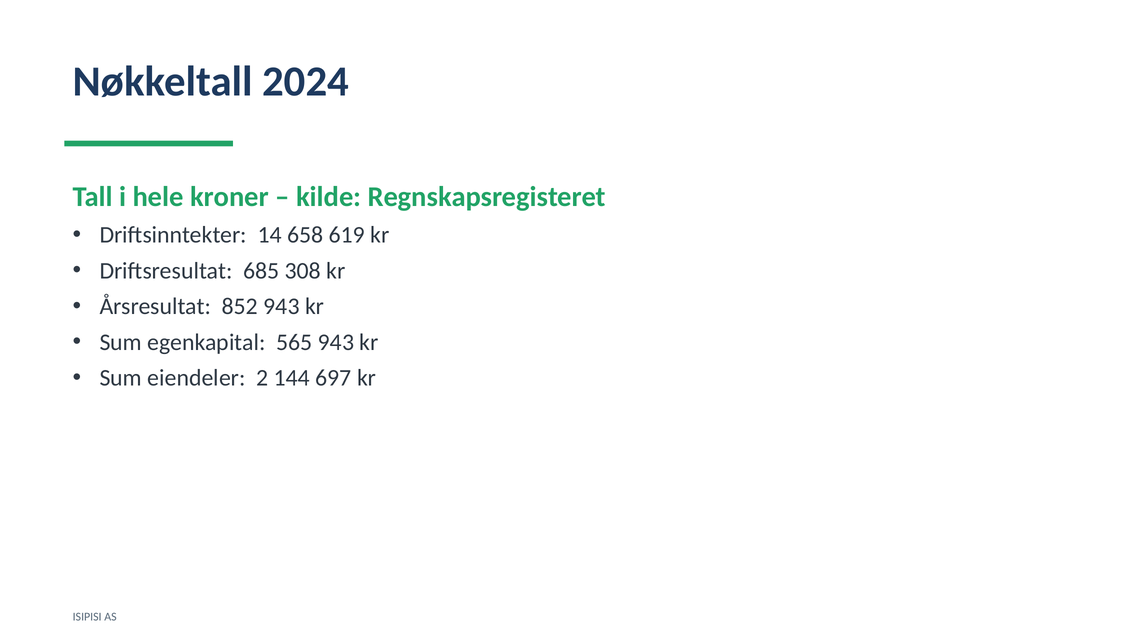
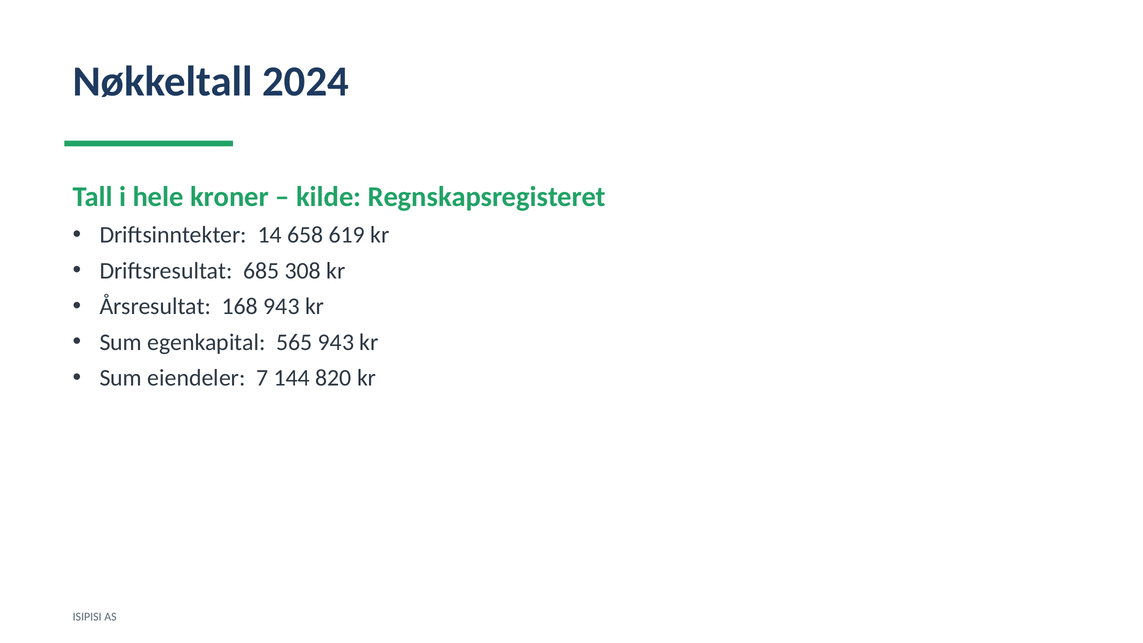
852: 852 -> 168 (240, 307)
2: 2 -> 7 (262, 378)
697: 697 -> 820 (333, 378)
